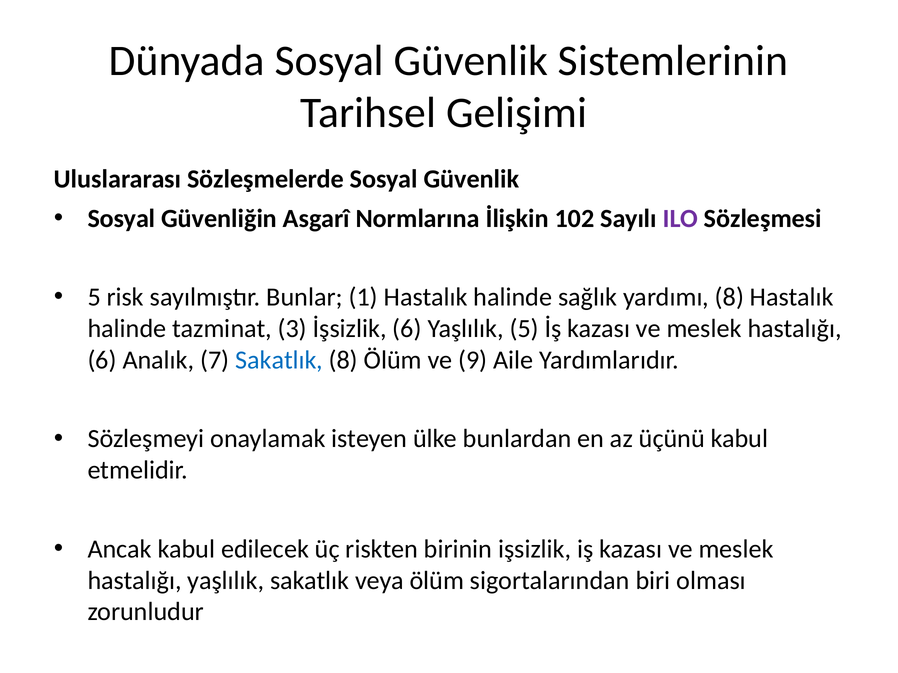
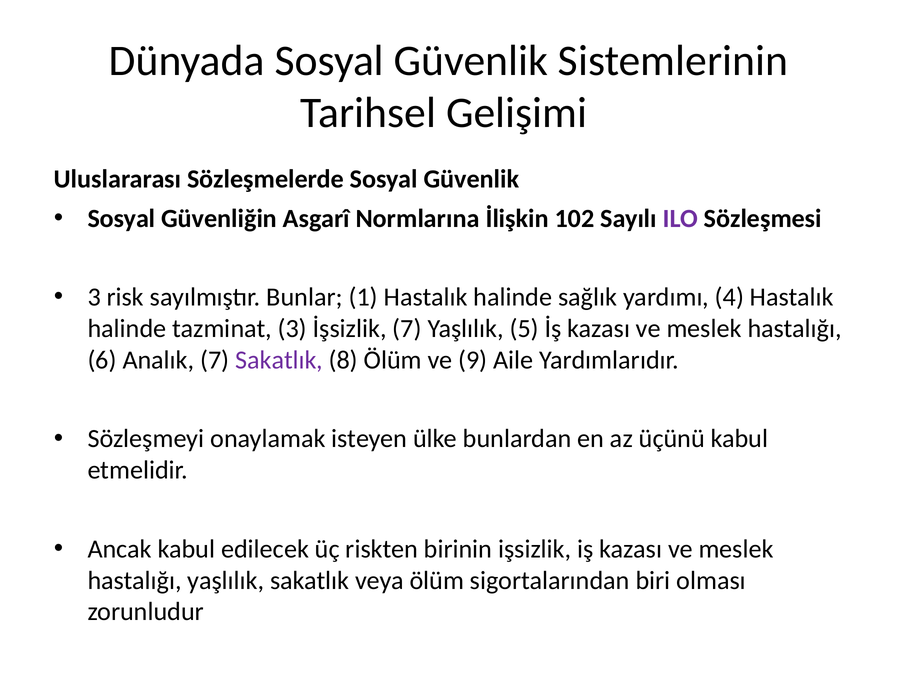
5: 5 -> 3 (94, 297)
yardımı 8: 8 -> 4 (729, 297)
İşsizlik 6: 6 -> 7 (407, 329)
Sakatlık colour: blue -> purple (279, 360)
